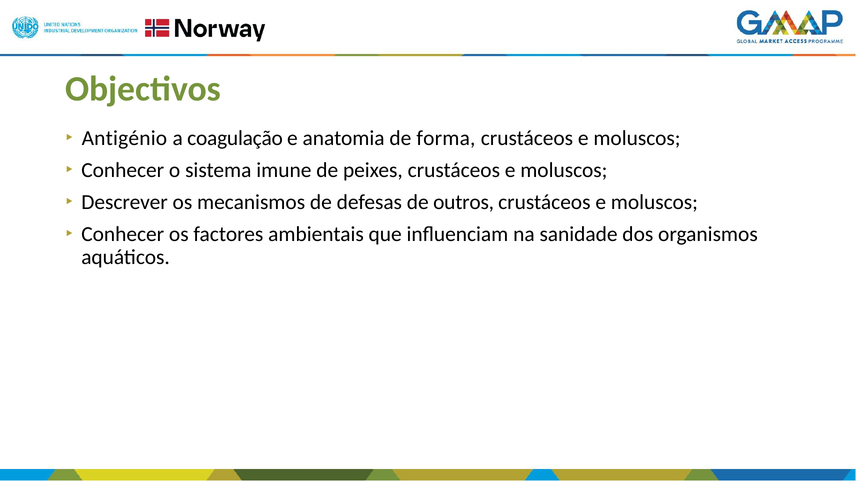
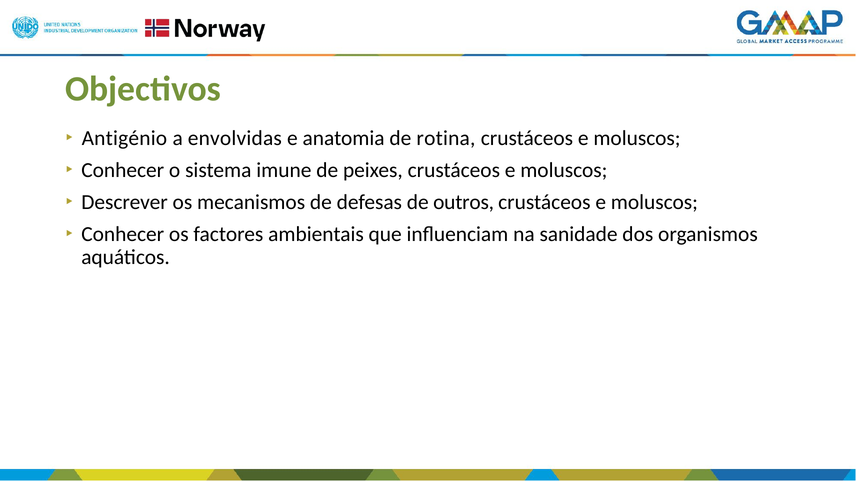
coagulação: coagulação -> envolvidas (235, 138)
forma: forma -> rotina (446, 138)
